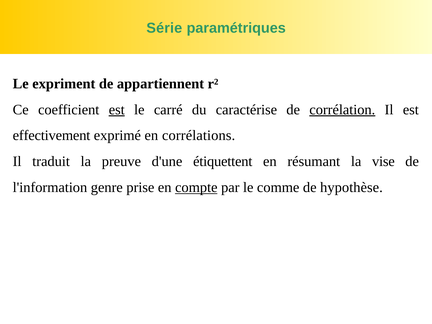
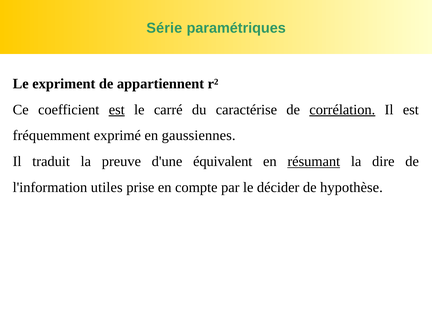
effectivement: effectivement -> fréquemment (51, 136)
corrélations: corrélations -> gaussiennes (199, 136)
étiquettent: étiquettent -> équivalent (223, 161)
résumant underline: none -> present (314, 161)
vise: vise -> dire (383, 161)
genre: genre -> utiles (107, 187)
compte underline: present -> none (196, 187)
comme: comme -> décider (278, 187)
